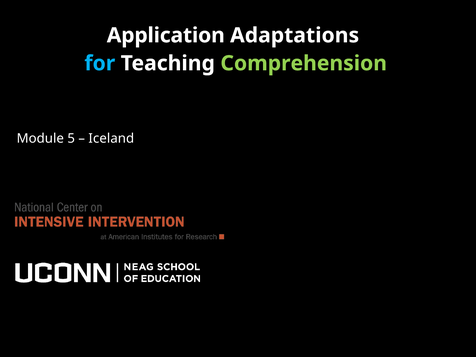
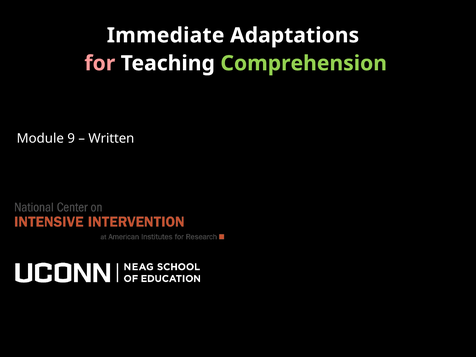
Application: Application -> Immediate (166, 35)
for colour: light blue -> pink (100, 63)
5: 5 -> 9 (71, 139)
Iceland: Iceland -> Written (111, 139)
